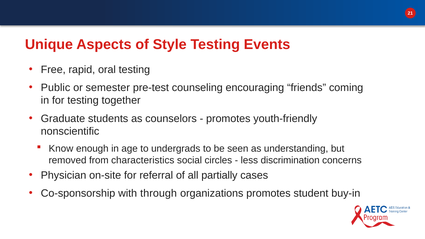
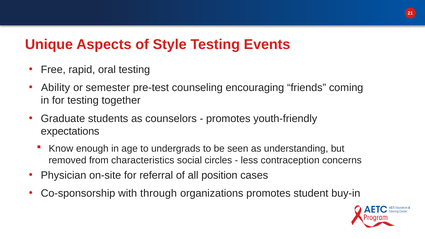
Public: Public -> Ability (56, 88)
nonscientific: nonscientific -> expectations (70, 131)
discrimination: discrimination -> contraception (290, 160)
partially: partially -> position (219, 175)
